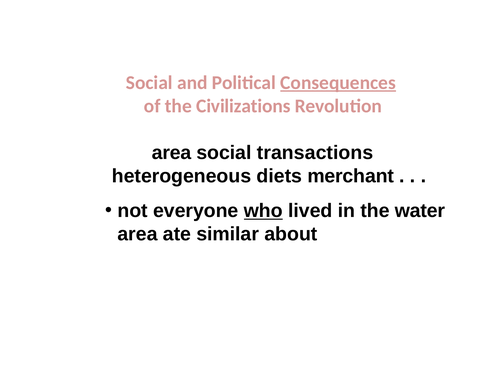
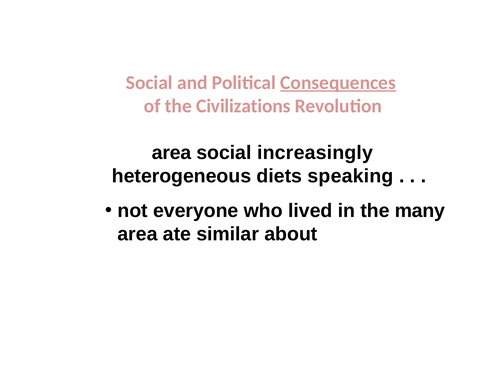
transactions: transactions -> increasingly (315, 153)
merchant: merchant -> speaking (350, 176)
who underline: present -> none (263, 211)
water: water -> many (420, 211)
